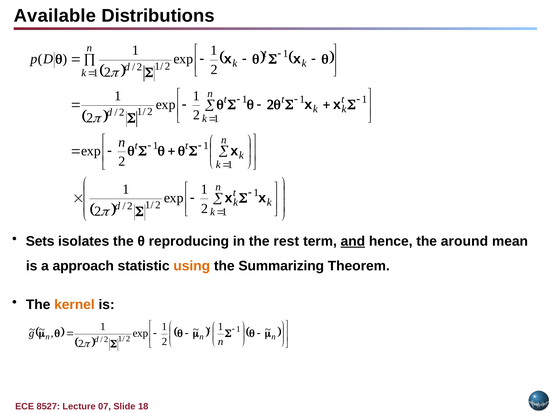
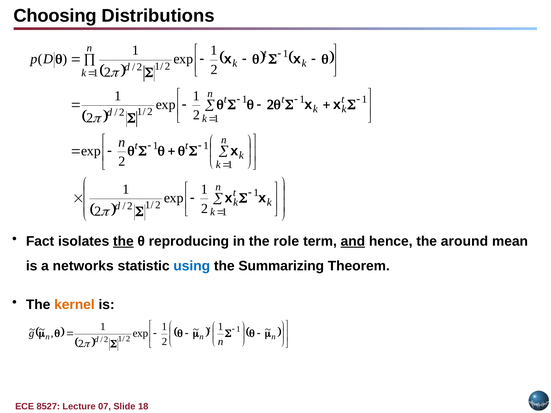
Available: Available -> Choosing (55, 16)
Sets: Sets -> Fact (40, 241)
the underline: none -> present (123, 241)
rest: rest -> role (286, 241)
approach: approach -> networks (83, 266)
using colour: orange -> blue (192, 266)
